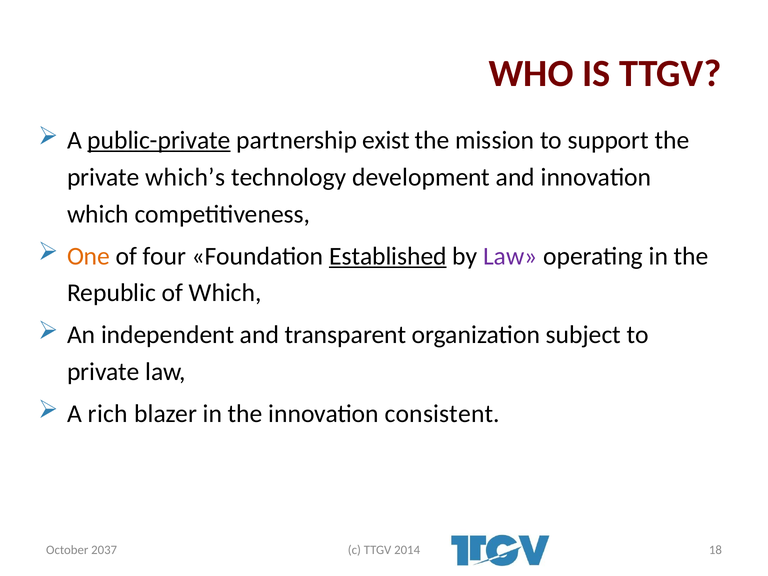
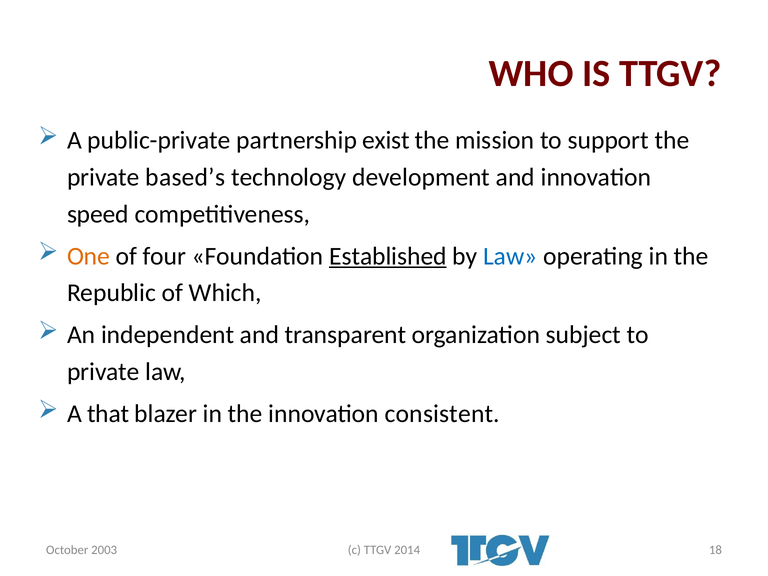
public-private underline: present -> none (159, 140)
which’s: which’s -> based’s (185, 177)
which: which -> speed (98, 214)
Law colour: purple -> blue (510, 256)
rich: rich -> that (108, 414)
2037: 2037 -> 2003 (104, 550)
